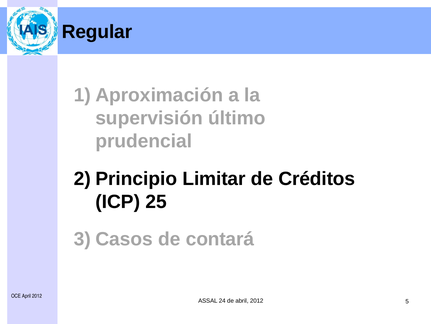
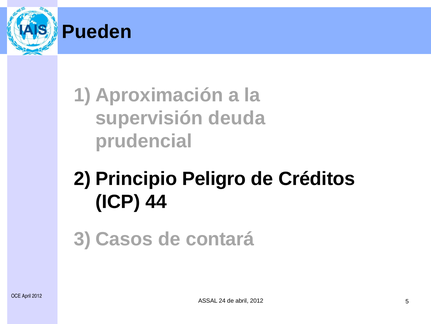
Regular: Regular -> Pueden (97, 32)
último: último -> deuda (237, 118)
Limitar: Limitar -> Peligro (214, 178)
25: 25 -> 44 (156, 201)
